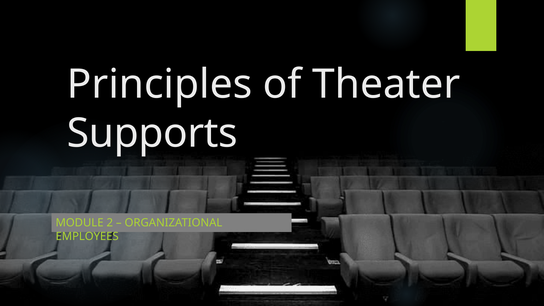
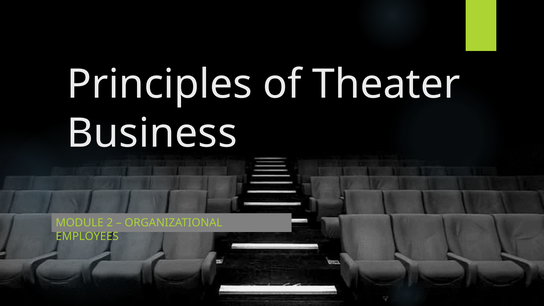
Supports: Supports -> Business (152, 133)
